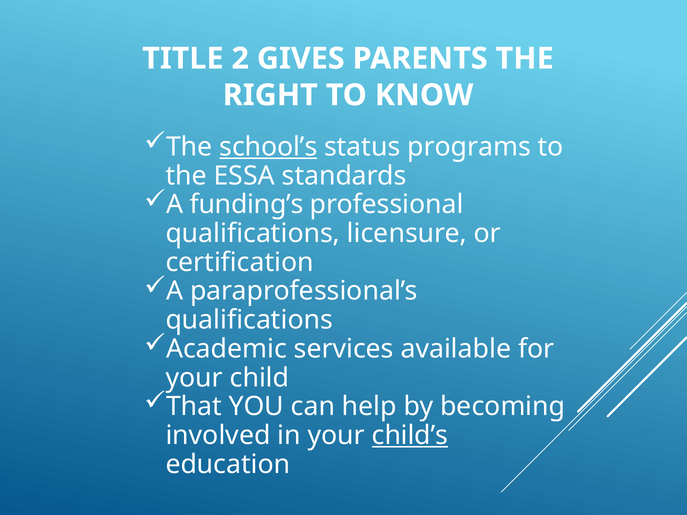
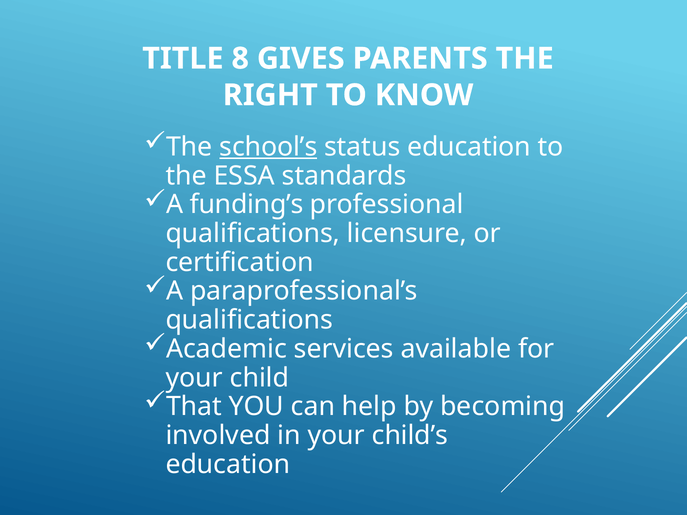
2: 2 -> 8 (240, 59)
status programs: programs -> education (469, 147)
child’s underline: present -> none (410, 436)
